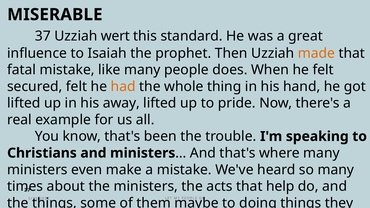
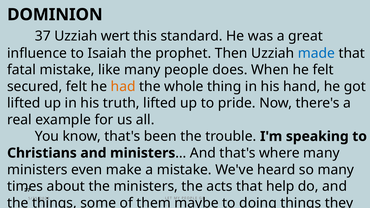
MISERABLE: MISERABLE -> DOMINION (55, 15)
made colour: orange -> blue (316, 53)
away: away -> truth (121, 103)
